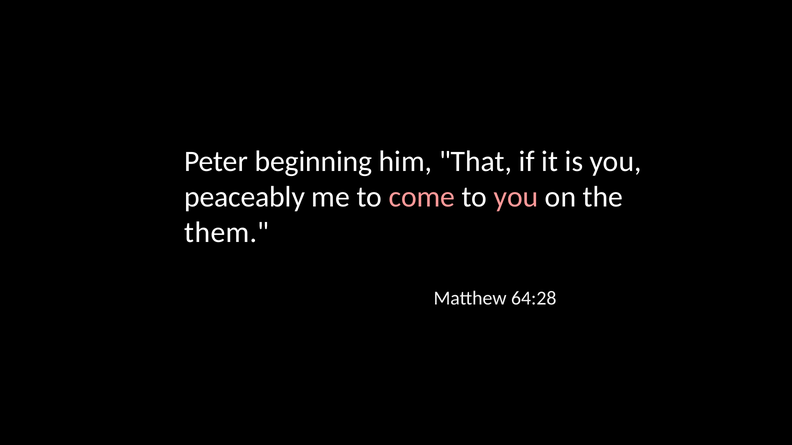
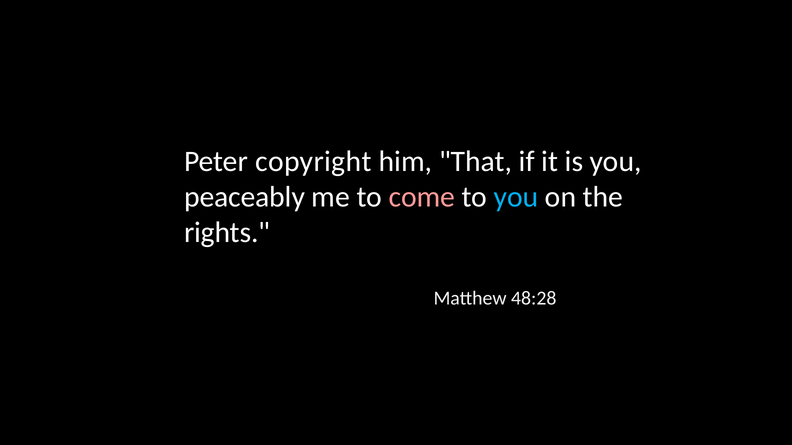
beginning: beginning -> copyright (313, 161)
you colour: pink -> light blue (516, 197)
them: them -> rights (227, 233)
64:28: 64:28 -> 48:28 (534, 298)
